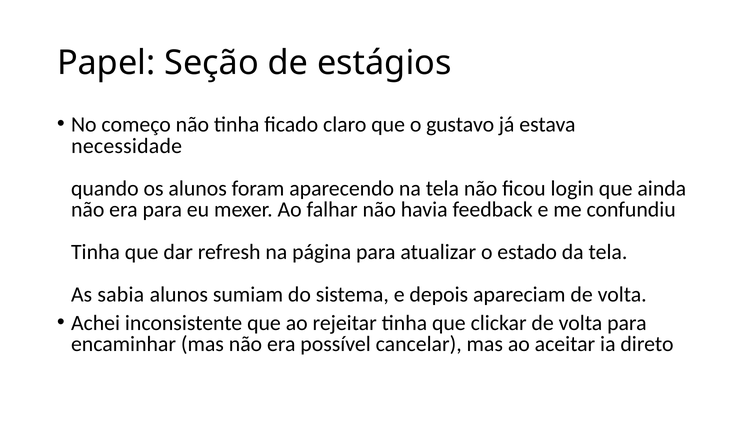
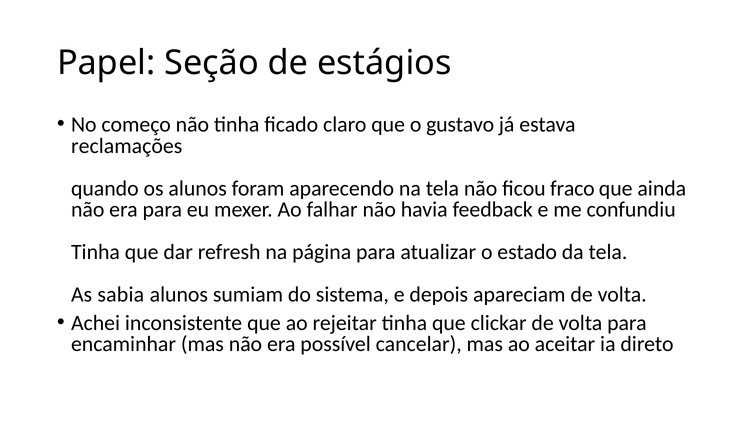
necessidade: necessidade -> reclamações (127, 146)
login: login -> fraco (572, 188)
